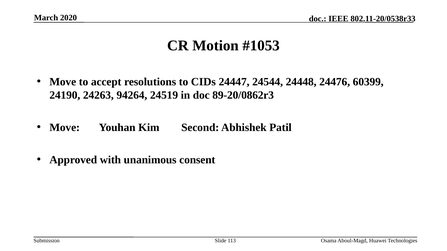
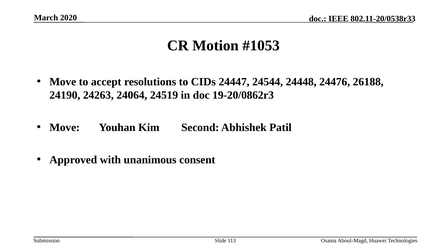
60399: 60399 -> 26188 (368, 82)
94264: 94264 -> 24064 (132, 95)
89-20/0862r3: 89-20/0862r3 -> 19-20/0862r3 (243, 95)
